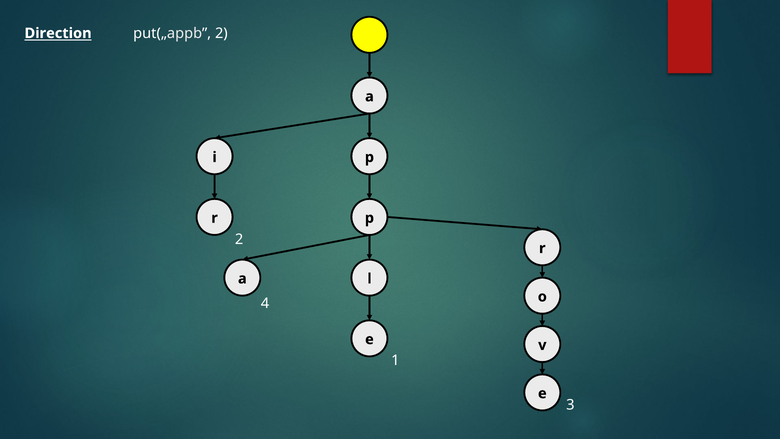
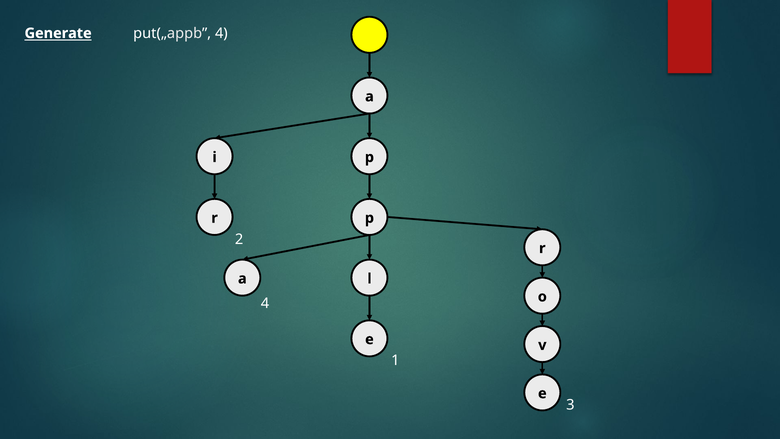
put(„appb 2: 2 -> 4 (221, 33)
Direction: Direction -> Generate (58, 33)
